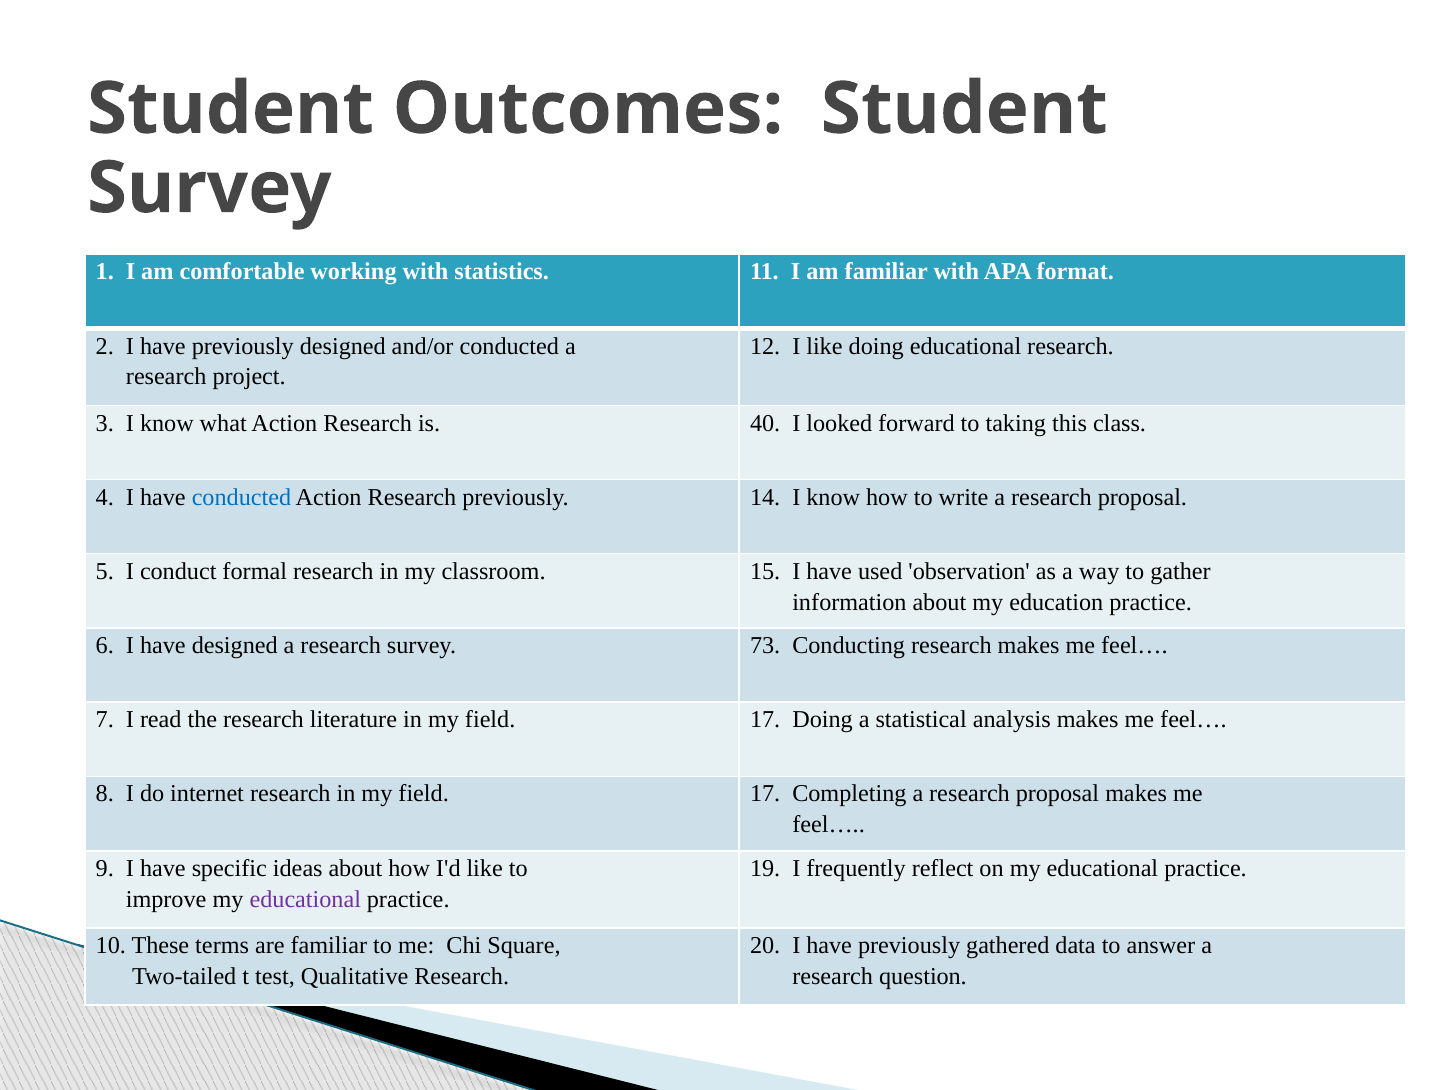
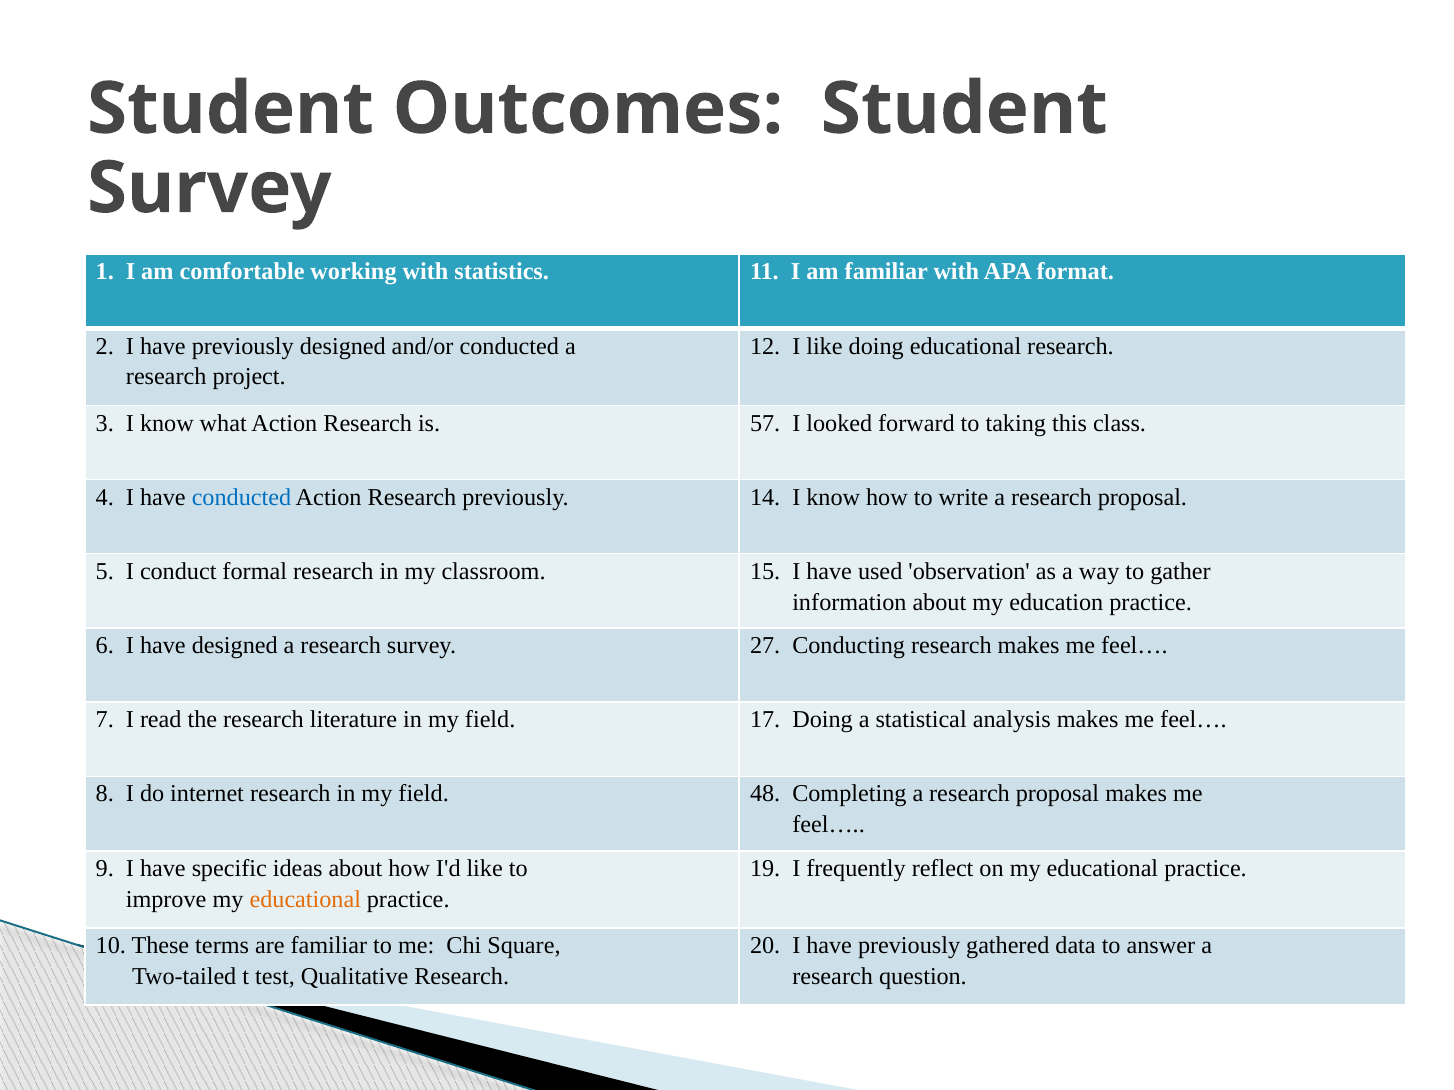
40: 40 -> 57 (765, 423)
73: 73 -> 27 (765, 646)
17: 17 -> 48 (765, 794)
educational colour: purple -> orange (305, 900)
